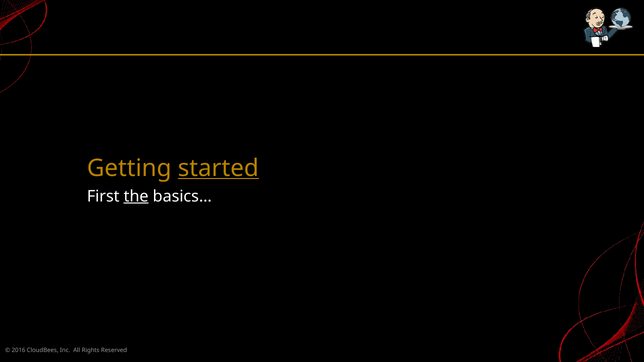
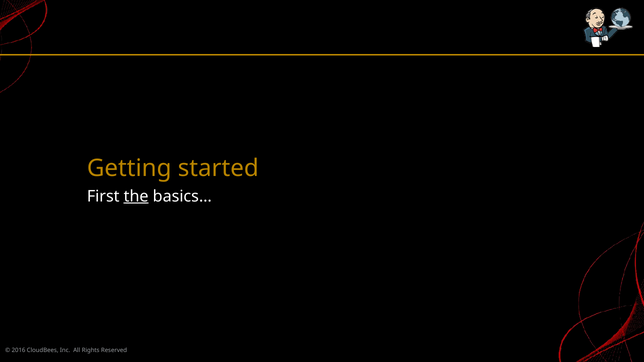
started underline: present -> none (218, 168)
